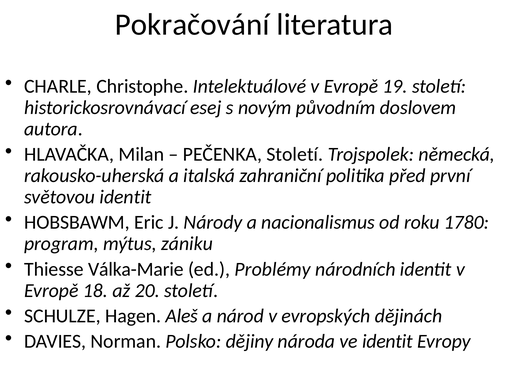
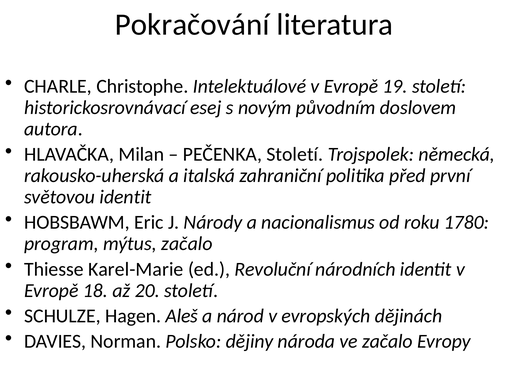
mýtus zániku: zániku -> začalo (187, 244)
Válka-Marie: Válka-Marie -> Karel-Marie (136, 269)
Problémy: Problémy -> Revoluční (273, 269)
ve identit: identit -> začalo (387, 341)
